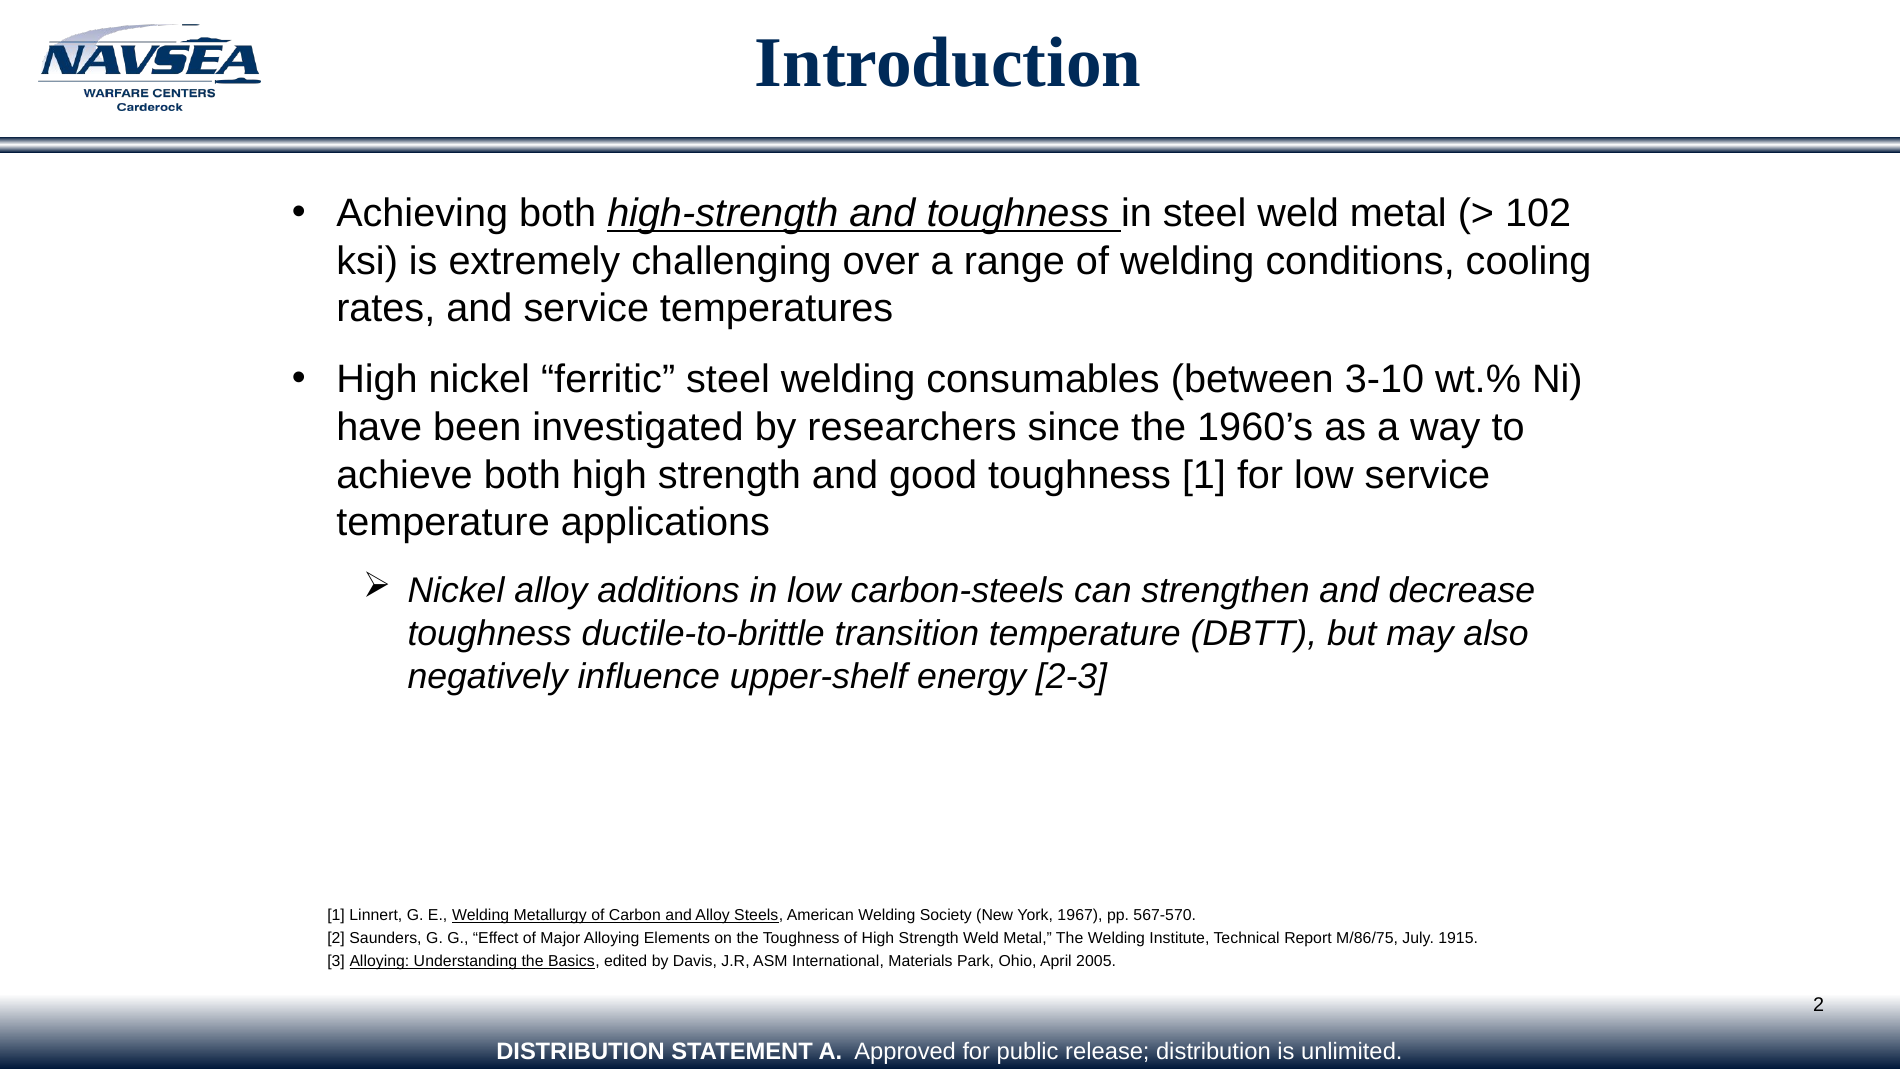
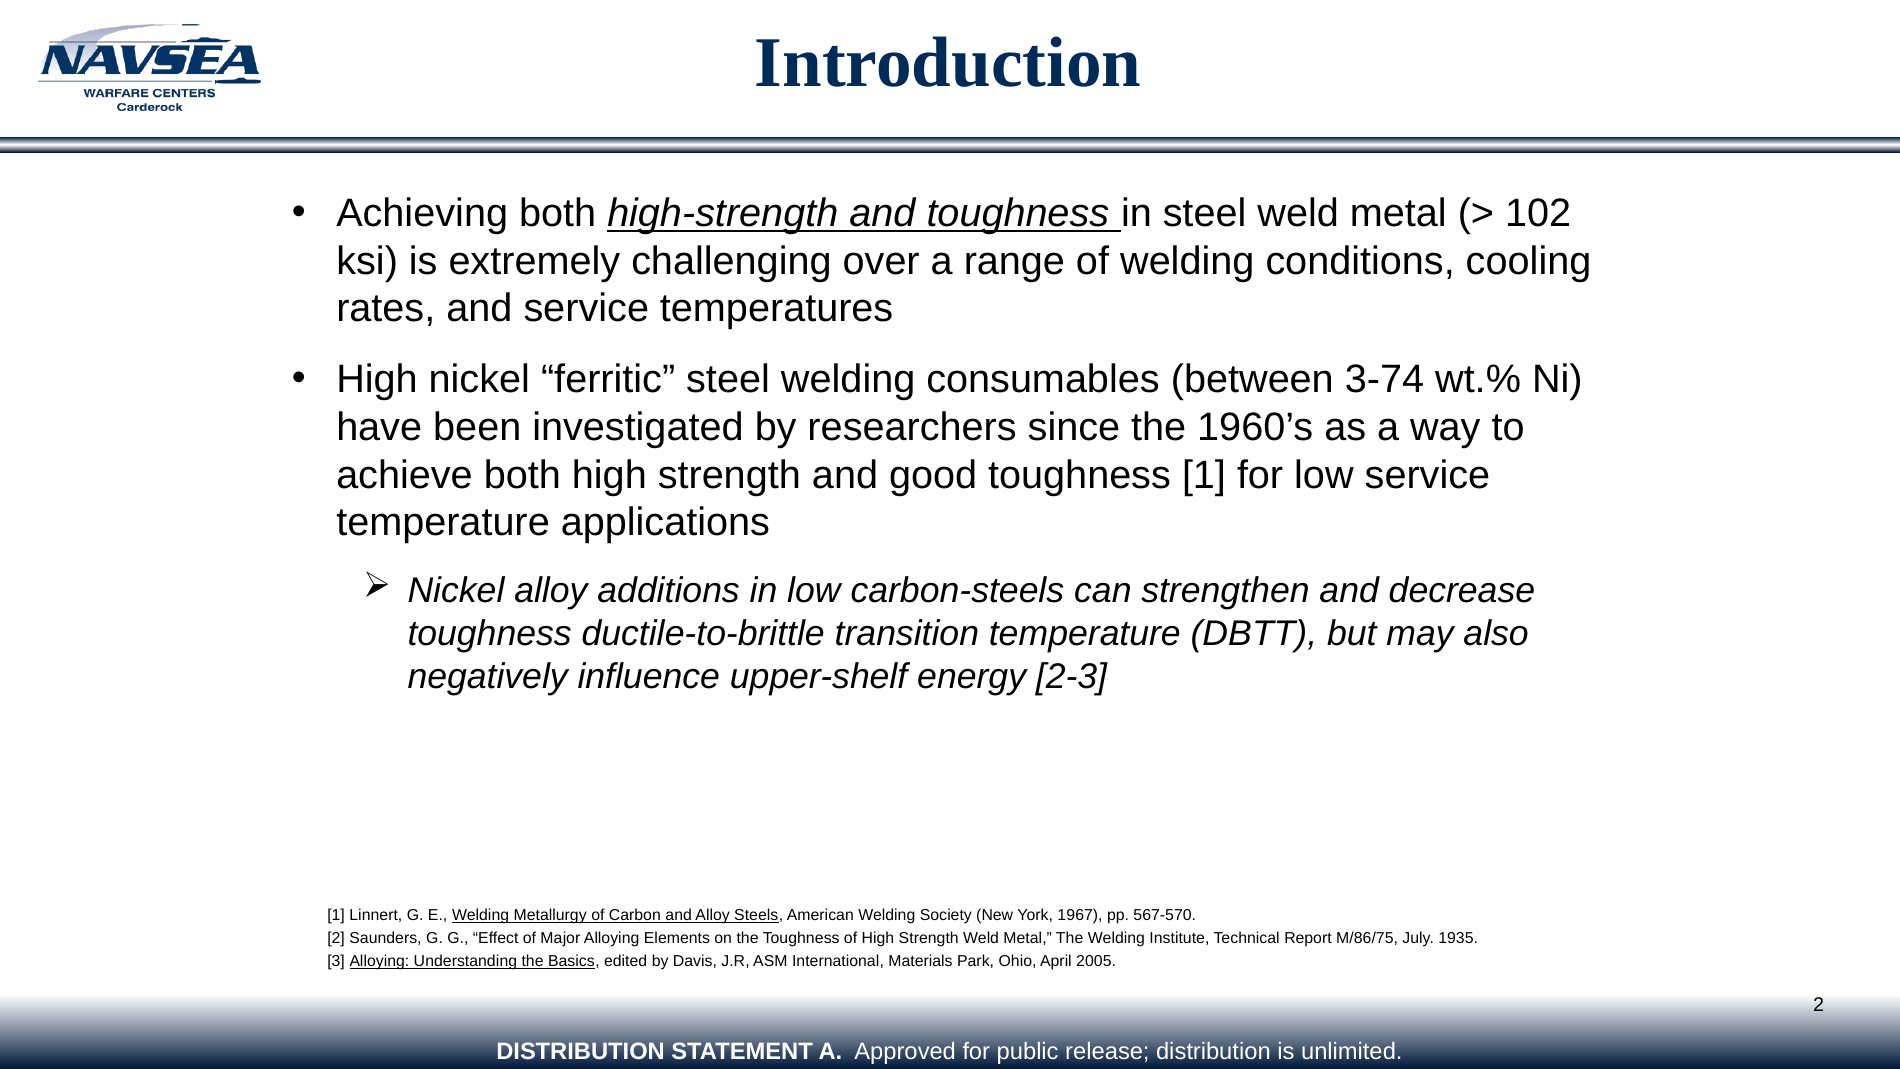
3-10: 3-10 -> 3-74 (1384, 380)
1915: 1915 -> 1935 (1458, 938)
